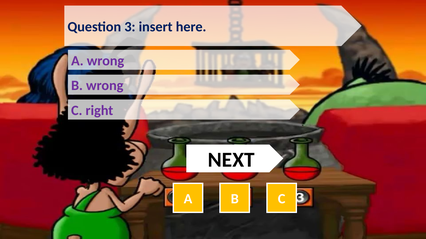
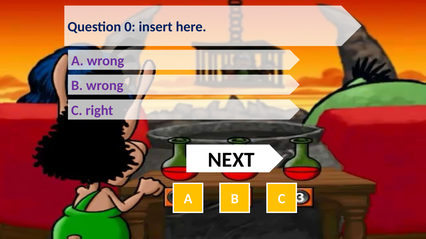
3: 3 -> 0 (130, 27)
